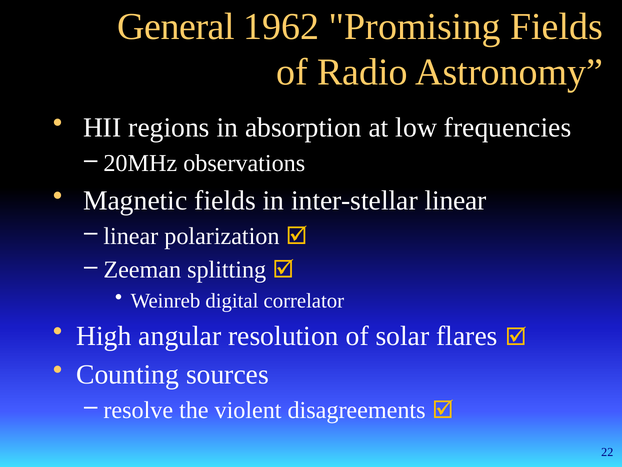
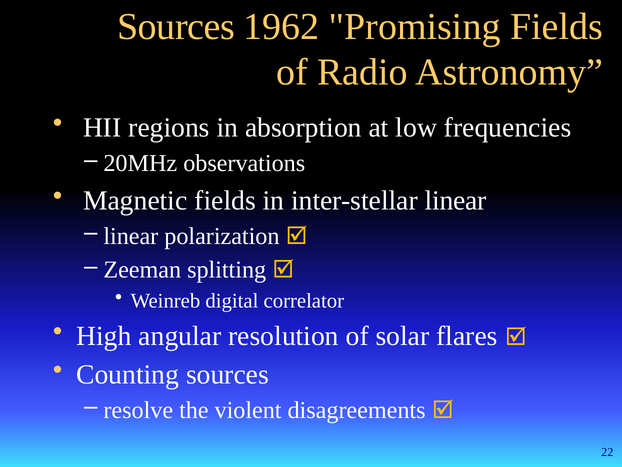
General: General -> Sources (176, 27)
